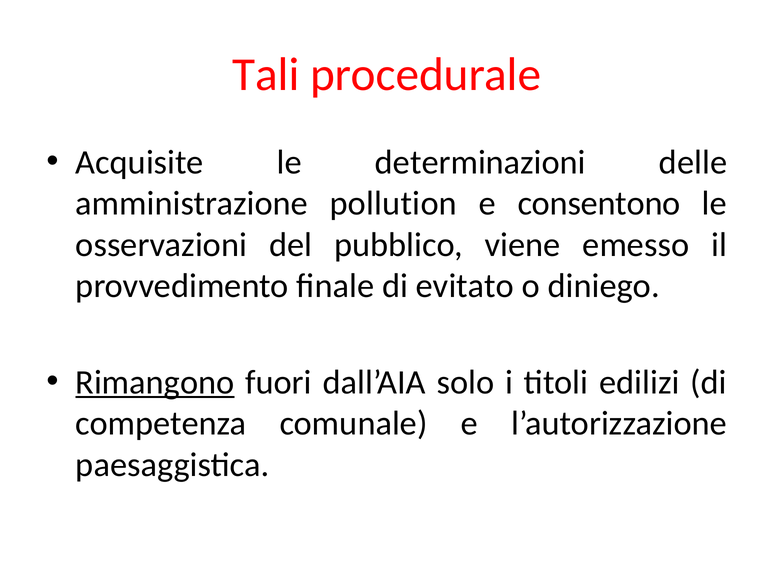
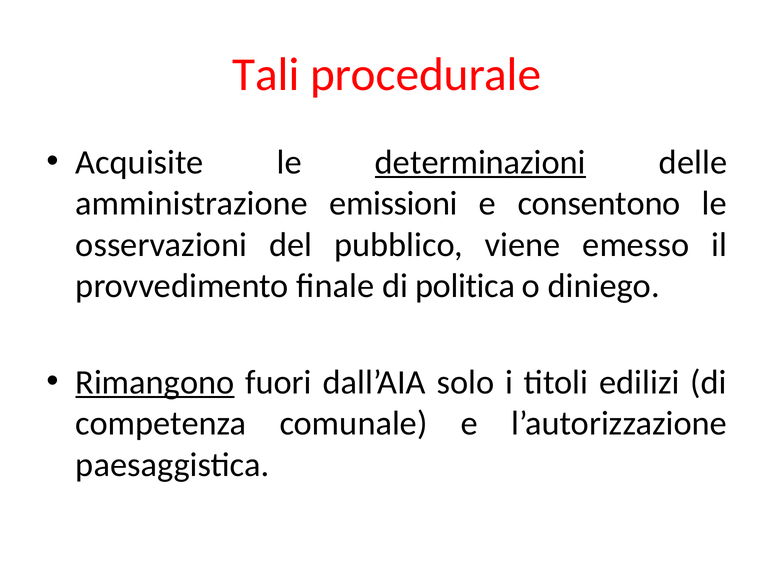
determinazioni underline: none -> present (480, 162)
pollution: pollution -> emissioni (394, 204)
evitato: evitato -> politica (465, 286)
